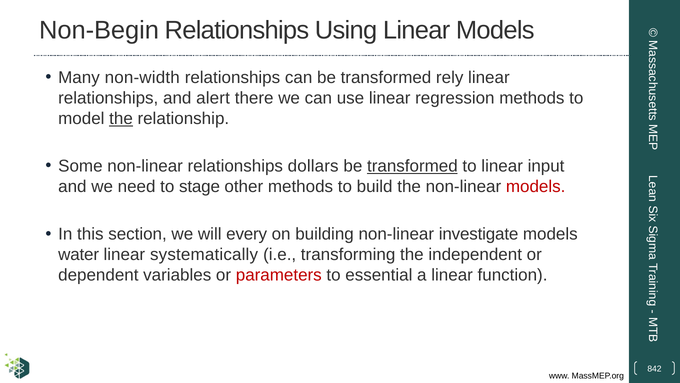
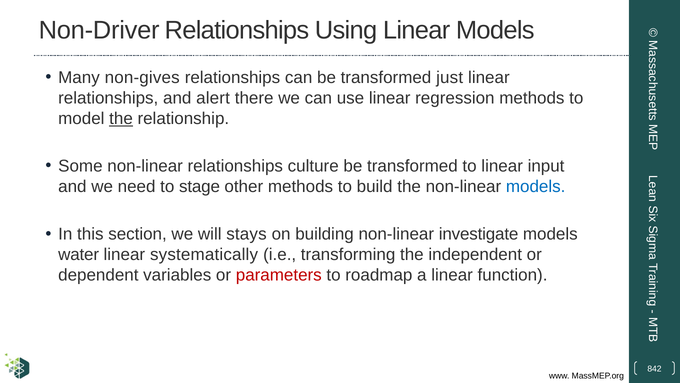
Non-Begin: Non-Begin -> Non-Driver (99, 30)
non-width: non-width -> non-gives (142, 78)
rely: rely -> just (450, 78)
dollars: dollars -> culture (313, 166)
transformed underline: present -> none (412, 166)
models colour: red -> blue (536, 186)
every: every -> stays (246, 234)
essential: essential -> roadmap (379, 275)
